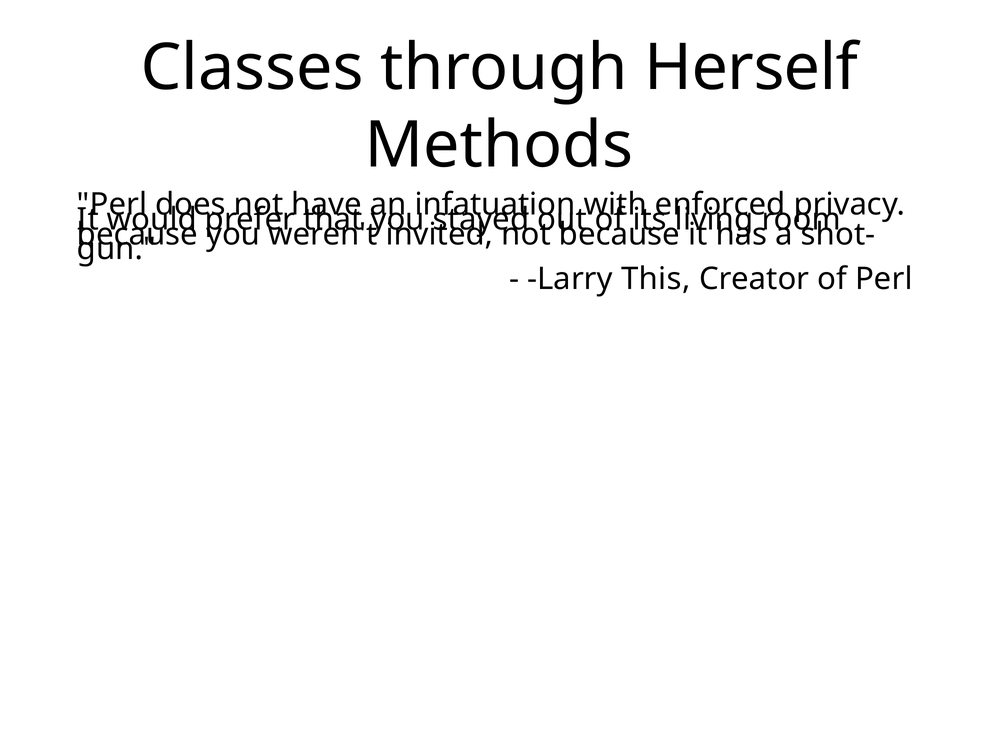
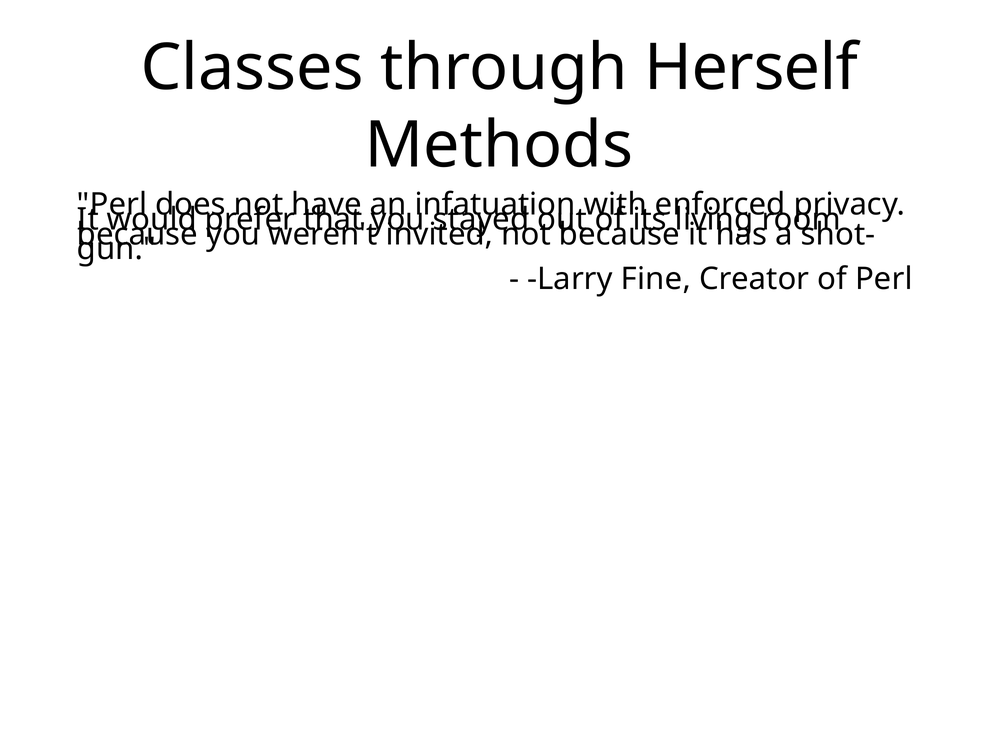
This: This -> Fine (656, 279)
